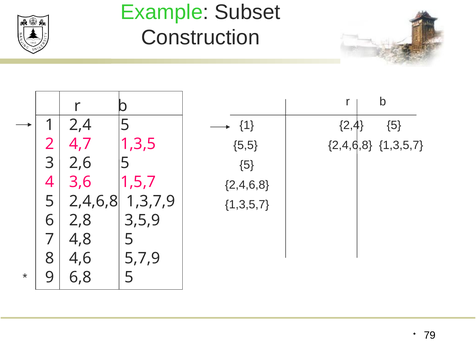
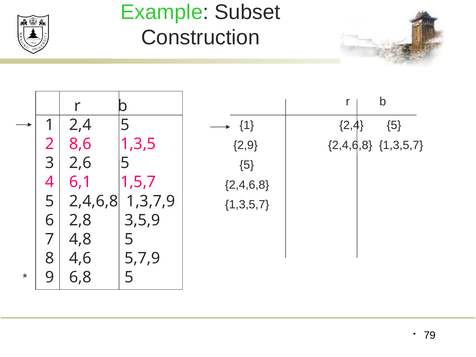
4,7: 4,7 -> 8,6 (80, 144)
5,5: 5,5 -> 2,9 (246, 145)
3,6: 3,6 -> 6,1 (80, 182)
